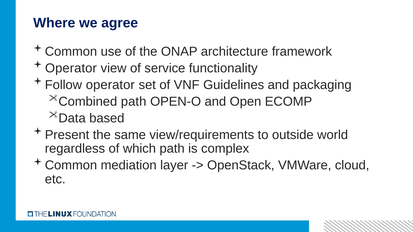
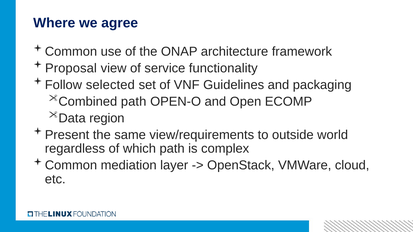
Operator: Operator -> Proposal (71, 68)
Follow operator: operator -> selected (110, 85)
based: based -> region (107, 118)
